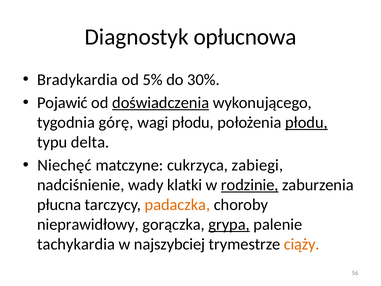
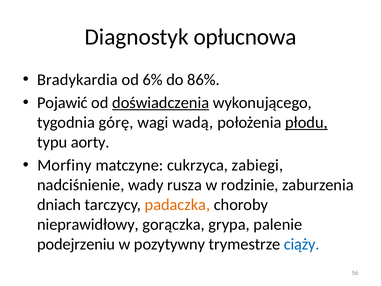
5%: 5% -> 6% (153, 80)
30%: 30% -> 86% (203, 80)
wagi płodu: płodu -> wadą (193, 122)
delta: delta -> aorty (90, 142)
Niechęć: Niechęć -> Morfiny (64, 165)
klatki: klatki -> rusza (185, 185)
rodzinie underline: present -> none (250, 185)
płucna: płucna -> dniach (59, 205)
grypa underline: present -> none (229, 224)
tachykardia: tachykardia -> podejrzeniu (76, 244)
najszybciej: najszybciej -> pozytywny (170, 244)
ciąży colour: orange -> blue (302, 244)
